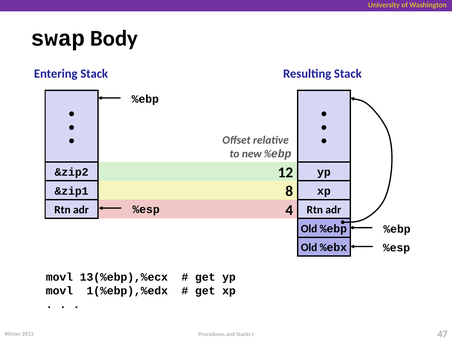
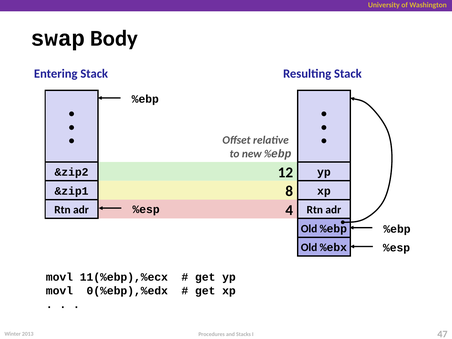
13(%ebp),%ecx: 13(%ebp),%ecx -> 11(%ebp),%ecx (124, 277)
1(%ebp),%edx: 1(%ebp),%edx -> 0(%ebp),%edx (127, 291)
